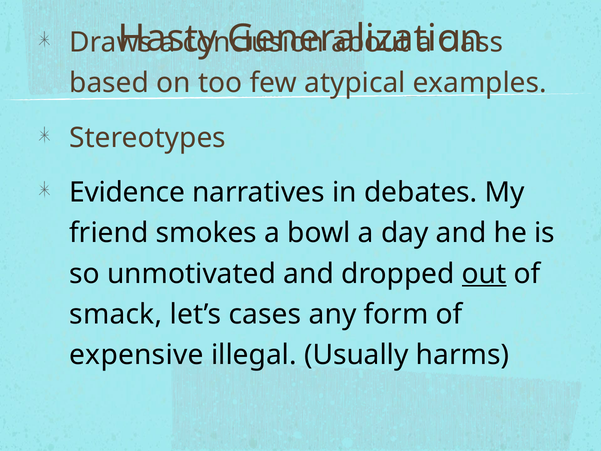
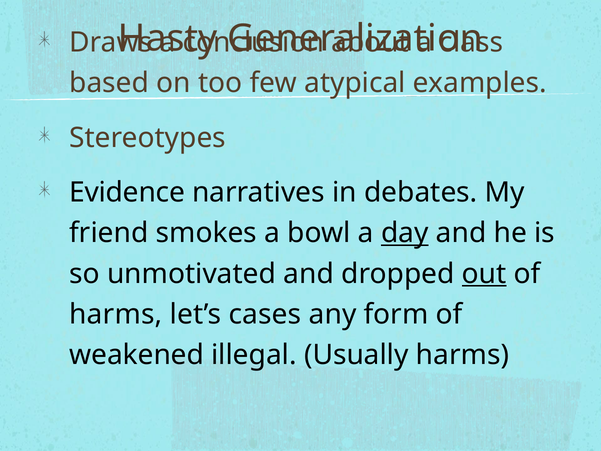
day underline: none -> present (405, 233)
smack: smack -> harms (116, 314)
expensive: expensive -> weakened (137, 355)
